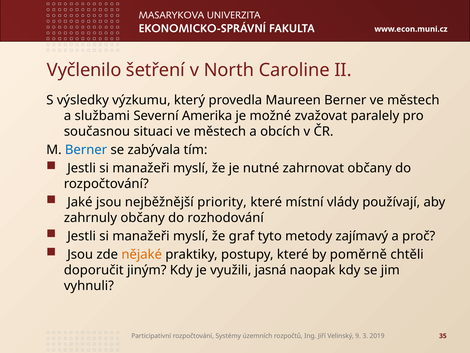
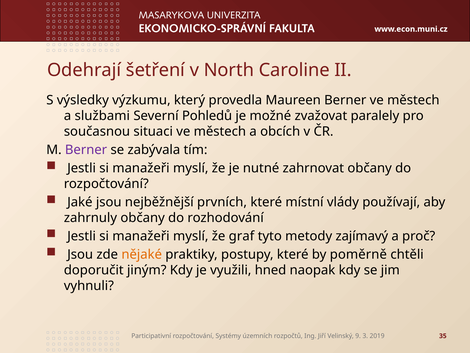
Vyčlenilo: Vyčlenilo -> Odehrají (84, 70)
Amerika: Amerika -> Pohledů (207, 116)
Berner colour: blue -> purple (86, 150)
priority: priority -> prvních (222, 202)
jasná: jasná -> hned (270, 270)
